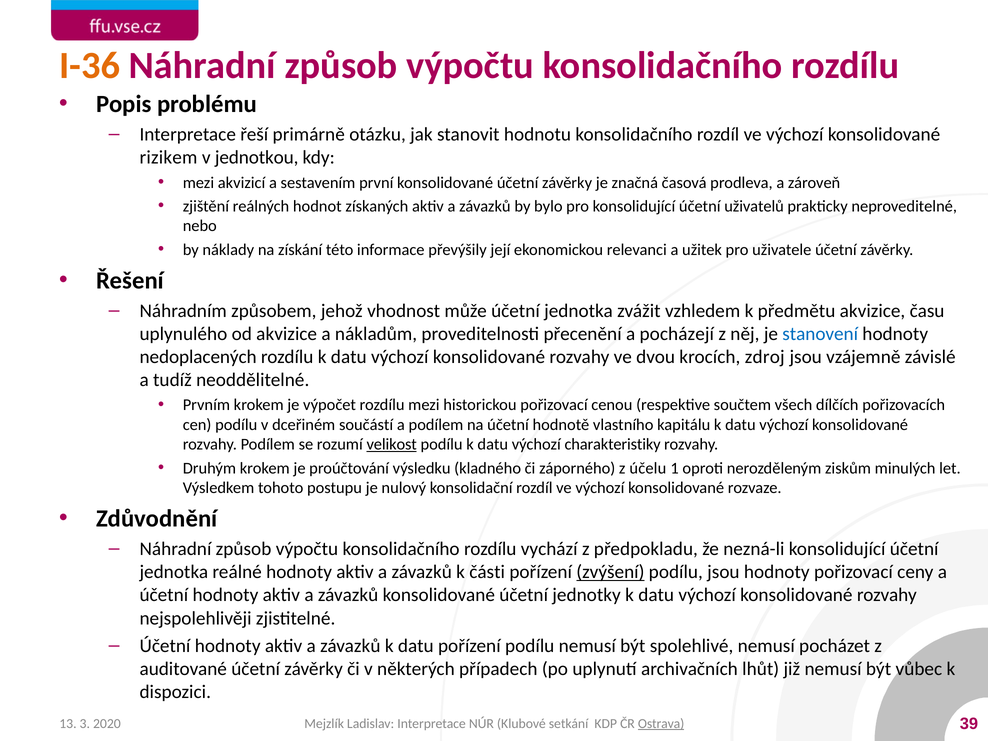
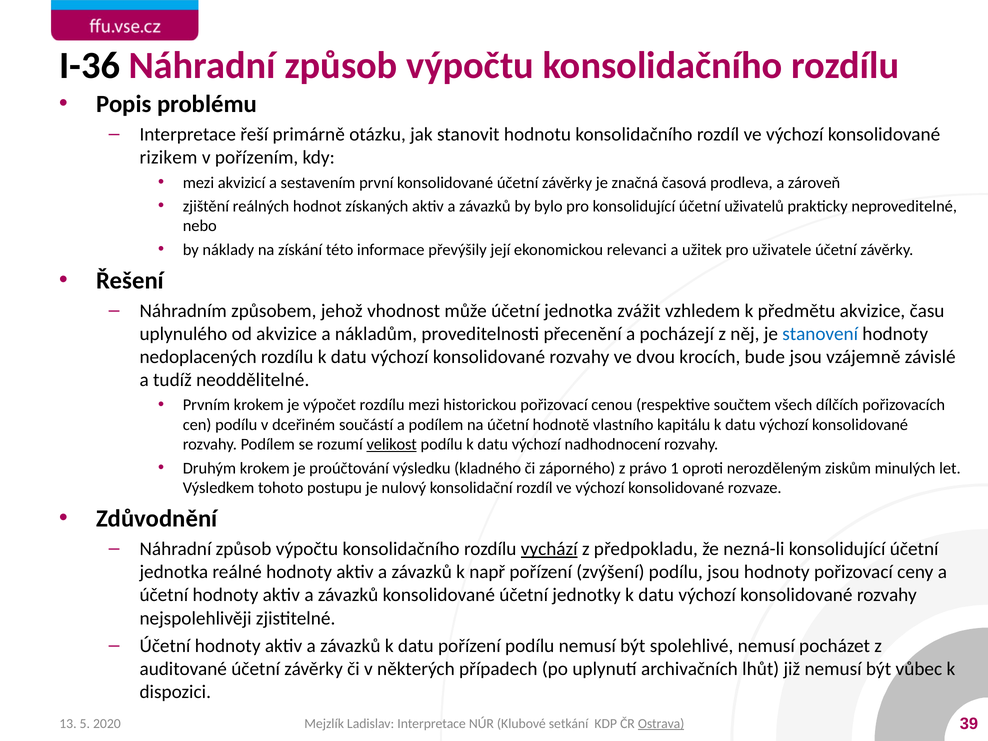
I-36 colour: orange -> black (90, 66)
jednotkou: jednotkou -> pořízením (257, 158)
zdroj: zdroj -> bude (765, 357)
charakteristiky: charakteristiky -> nadhodnocení (613, 444)
účelu: účelu -> právo (648, 468)
vychází underline: none -> present (549, 549)
části: části -> např (487, 572)
zvýšení underline: present -> none (610, 572)
3: 3 -> 5 (85, 724)
